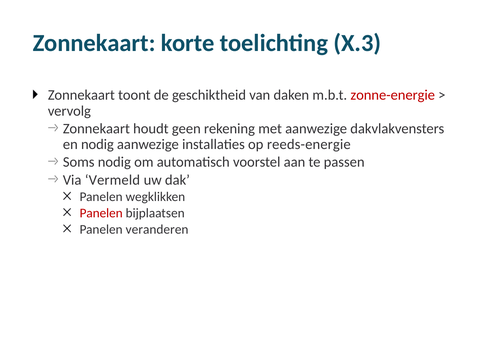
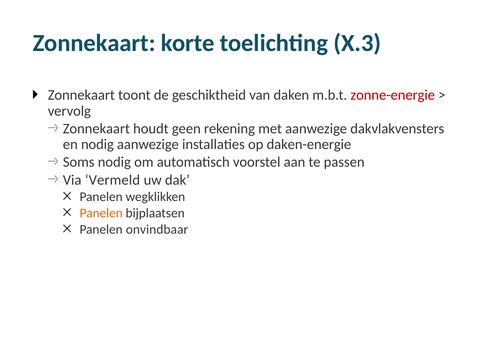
reeds-energie: reeds-energie -> daken-energie (309, 144)
Panelen colour: red -> orange (101, 213)
veranderen: veranderen -> onvindbaar (157, 229)
